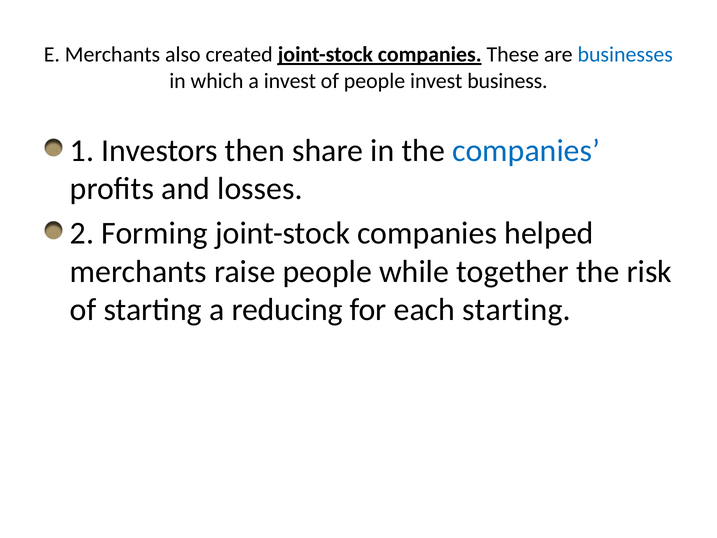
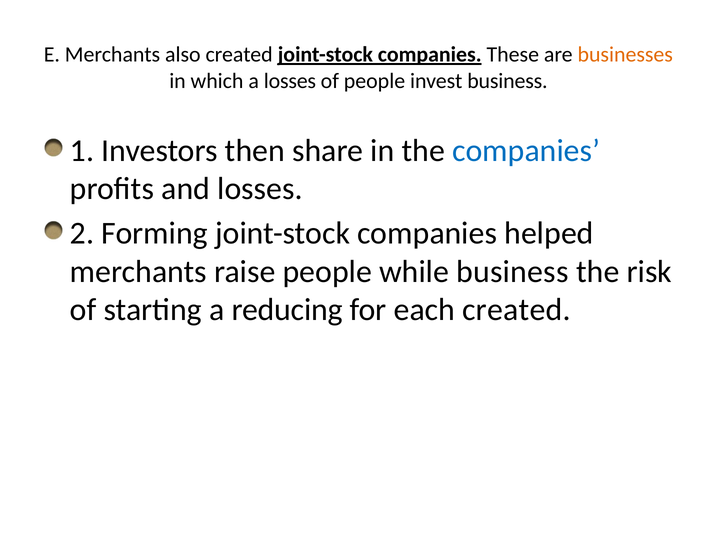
businesses colour: blue -> orange (625, 55)
a invest: invest -> losses (290, 81)
while together: together -> business (512, 272)
each starting: starting -> created (517, 310)
